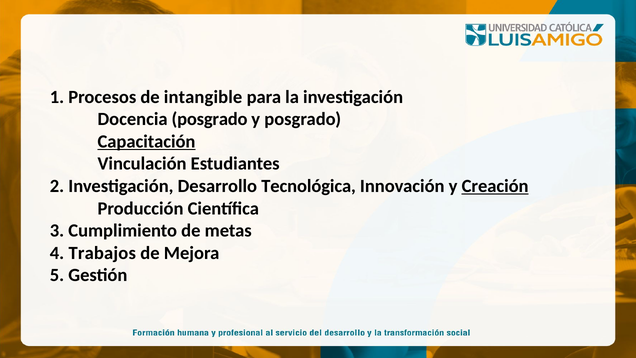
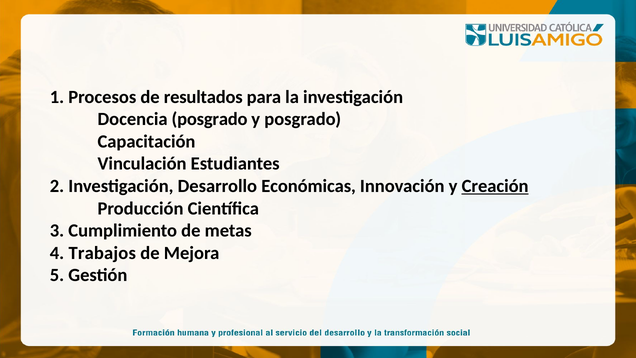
intangible: intangible -> resultados (203, 97)
Capacitación underline: present -> none (146, 141)
Tecnológica: Tecnológica -> Económicas (309, 186)
